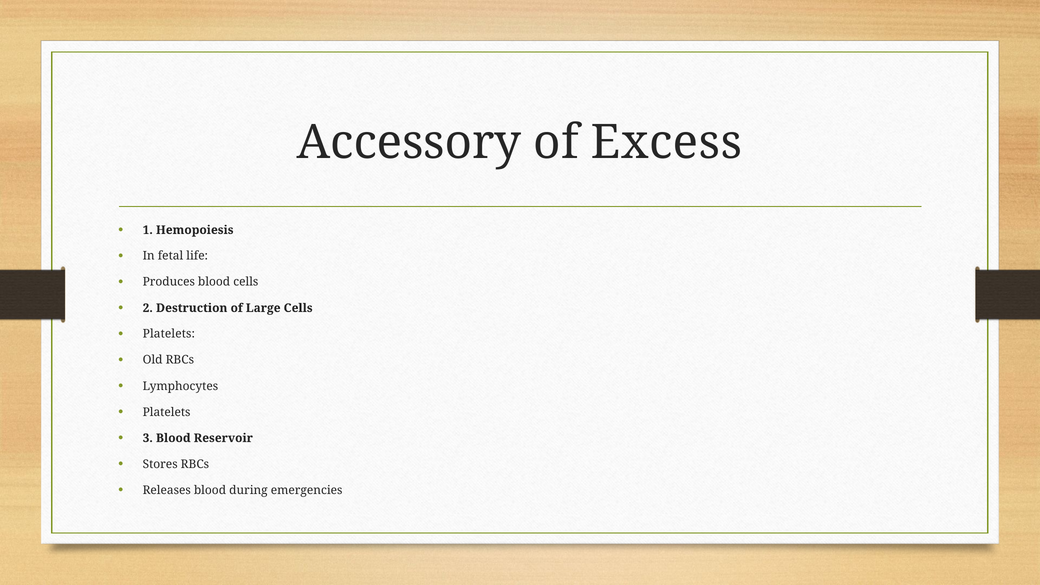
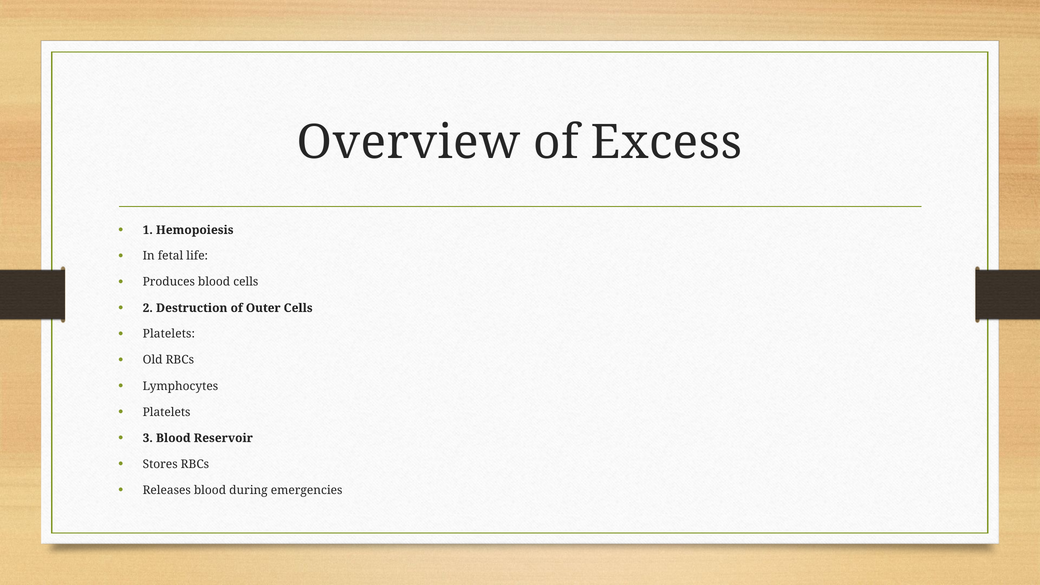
Accessory: Accessory -> Overview (409, 143)
Large: Large -> Outer (263, 308)
